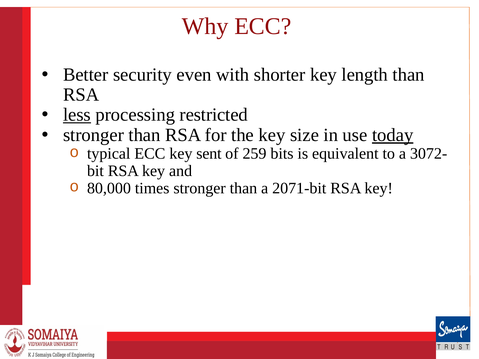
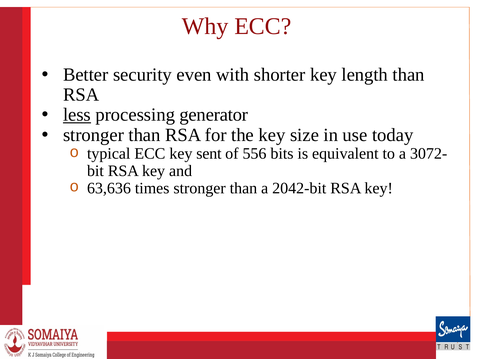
restricted: restricted -> generator (214, 115)
today underline: present -> none (393, 135)
259: 259 -> 556 (254, 154)
80,000: 80,000 -> 63,636 (109, 188)
2071-bit: 2071-bit -> 2042-bit (299, 188)
